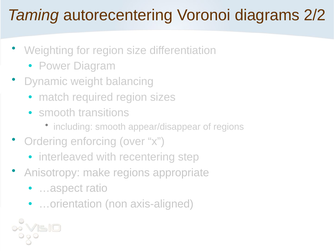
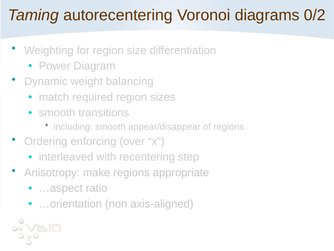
2/2: 2/2 -> 0/2 (315, 15)
